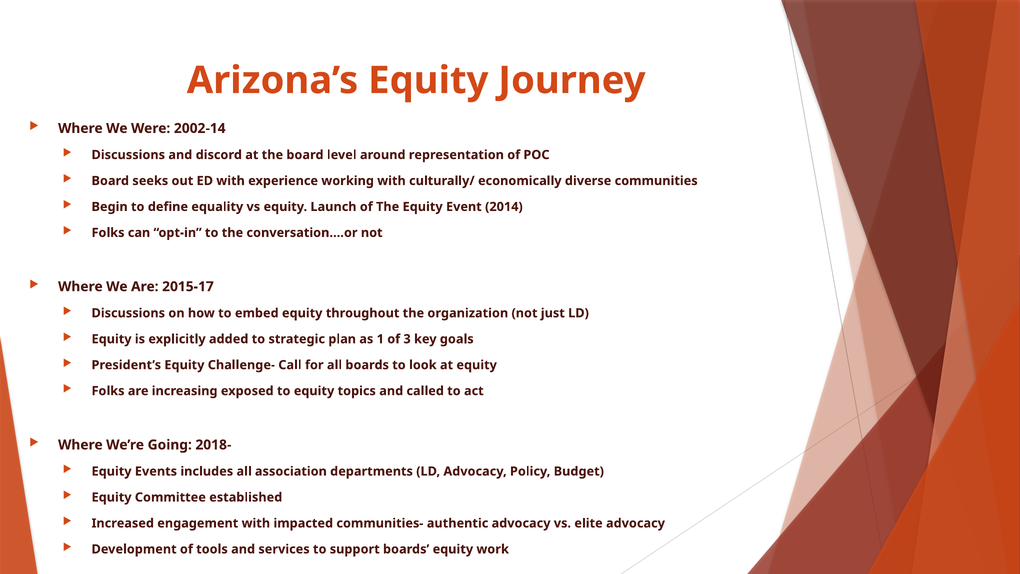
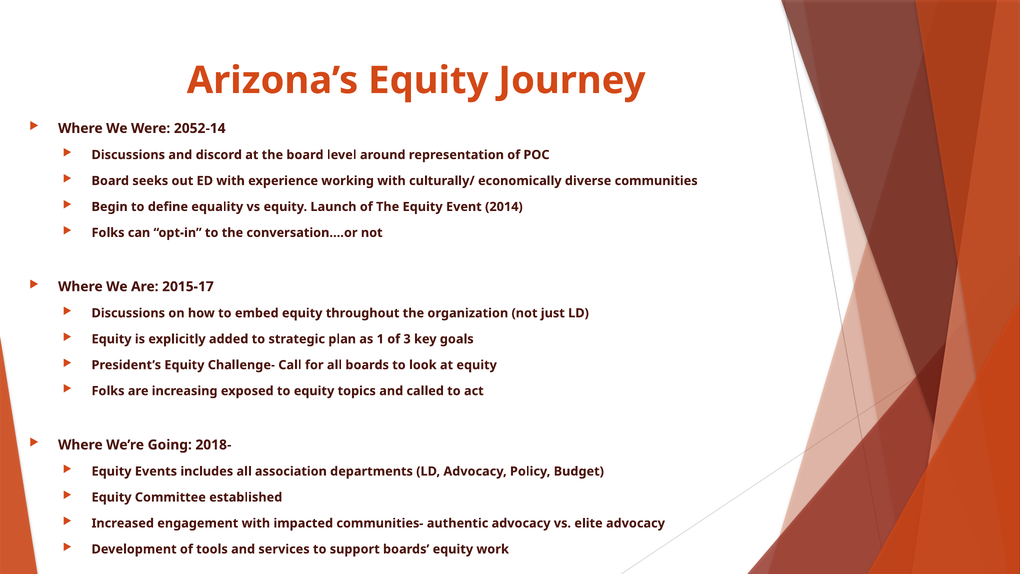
2002-14: 2002-14 -> 2052-14 (200, 128)
